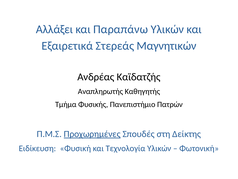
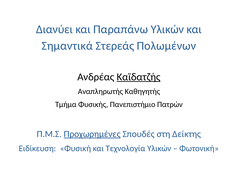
Αλλάξει: Αλλάξει -> Διανύει (54, 29)
Εξαιρετικά: Εξαιρετικά -> Σημαντικά (67, 46)
Μαγνητικών: Μαγνητικών -> Πολωμένων (166, 46)
Καϊδατζής underline: none -> present (139, 77)
